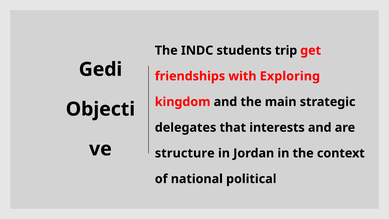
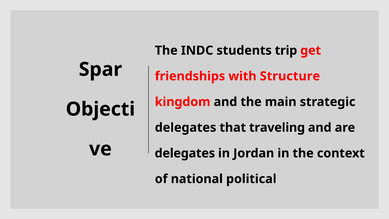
Gedi: Gedi -> Spar (100, 69)
Exploring: Exploring -> Structure (290, 76)
interests: interests -> traveling (277, 127)
structure: structure -> delegates (185, 153)
